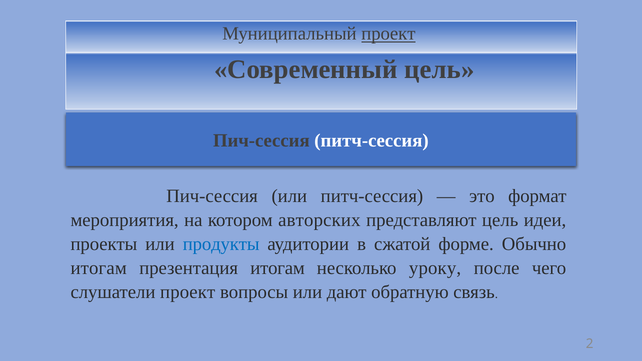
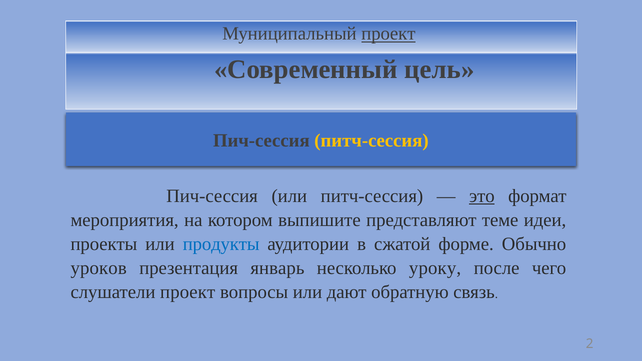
питч-сессия colour: white -> yellow (371, 141)
это underline: none -> present (482, 196)
авторских: авторских -> выпишите (319, 220)
представляют цель: цель -> теме (500, 220)
итогам: итогам -> уроков (99, 268)
презентация итогам: итогам -> январь (277, 268)
